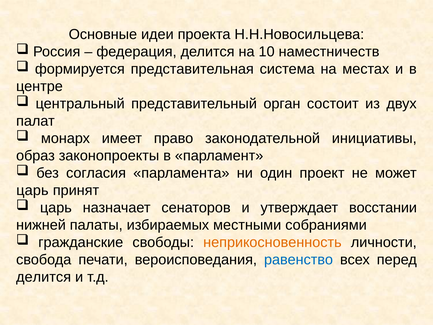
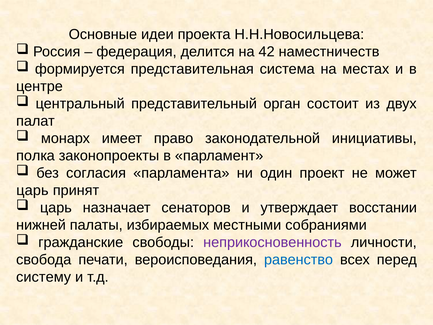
10: 10 -> 42 (267, 52)
образ: образ -> полка (35, 156)
неприкосновенность colour: orange -> purple (272, 242)
делится: делится -> систему (44, 277)
